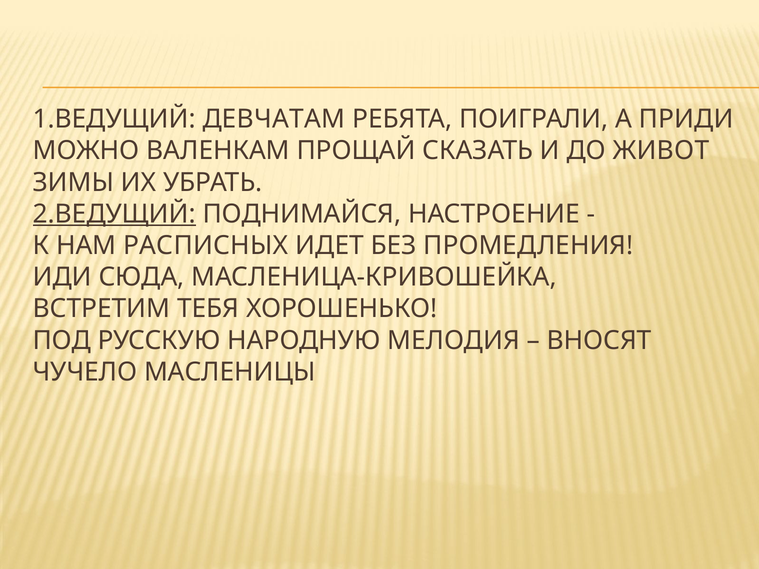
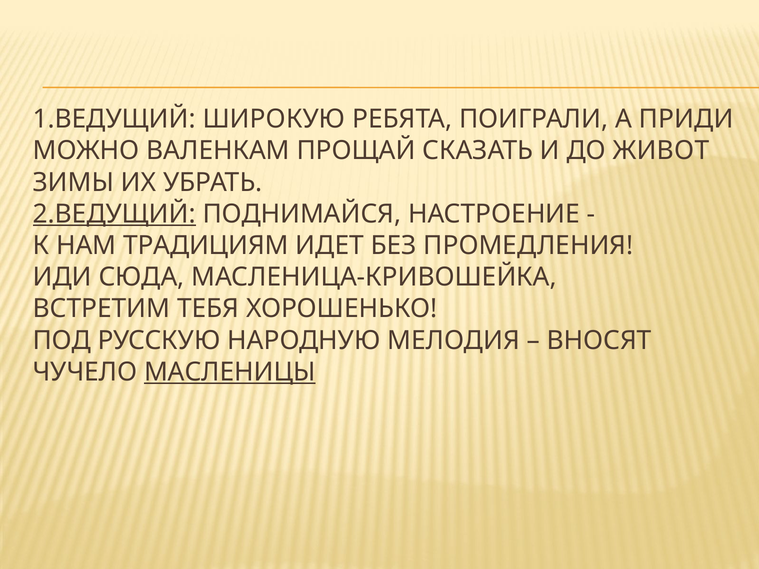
ДЕВЧАТАМ: ДЕВЧАТАМ -> ШИРОКУЮ (274, 119)
РАСПИСНЫХ: РАСПИСНЫХ -> ТРАДИЦИЯМ (206, 246)
МАСЛЕНИЦЫ underline: none -> present (230, 372)
